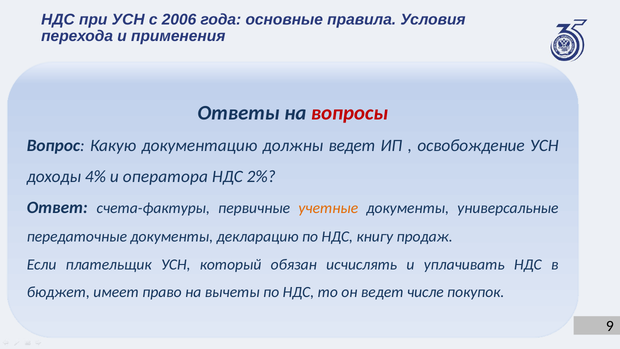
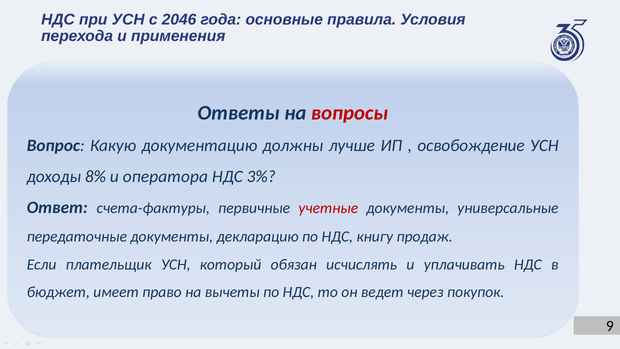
2006: 2006 -> 2046 (179, 20)
должны ведет: ведет -> лучше (352, 146)
4%: 4% -> 8% (96, 177)
2%: 2% -> 3% (261, 177)
учетные colour: orange -> red (328, 208)
числе: числе -> через (425, 292)
